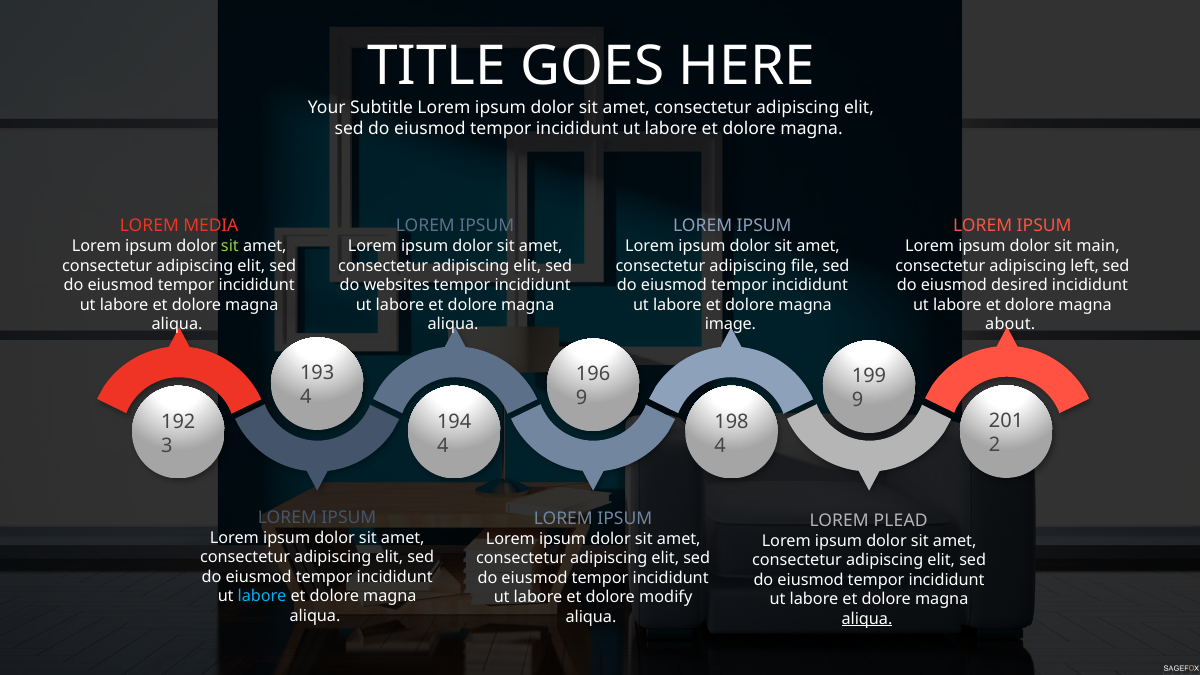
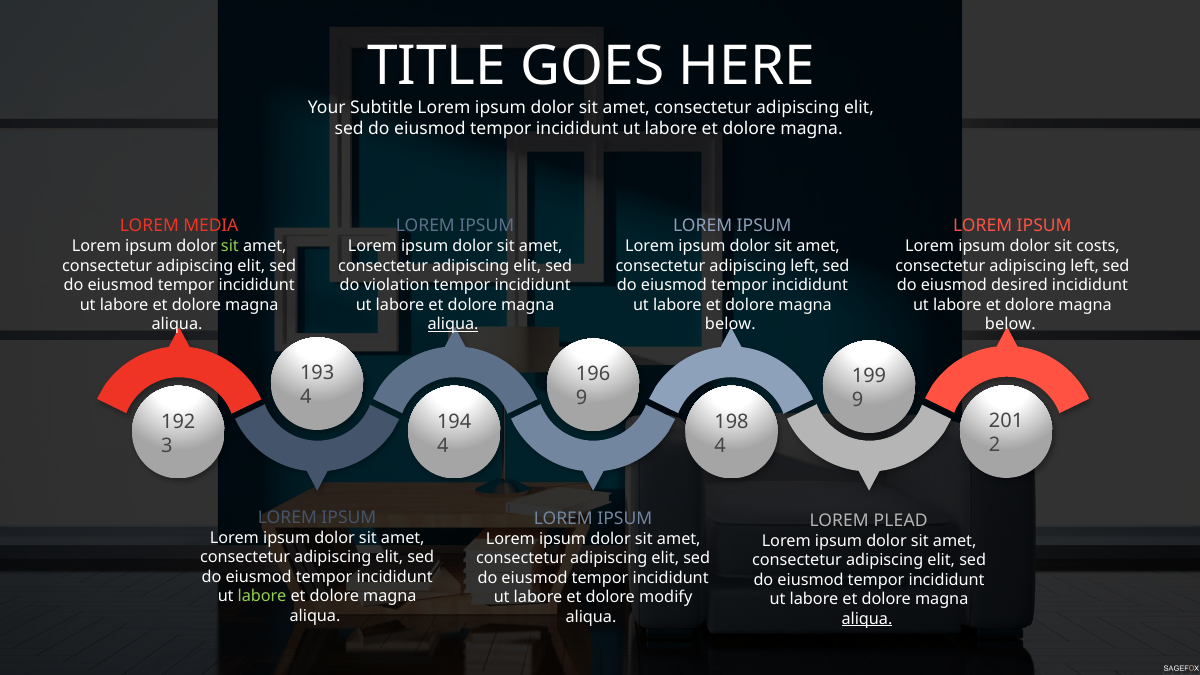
main: main -> costs (1098, 246)
file: file -> left (805, 266)
websites: websites -> violation (397, 285)
aliqua underline: none -> present (453, 324)
image: image -> below (730, 324)
about: about -> below (1010, 324)
labore colour: light blue -> light green (262, 596)
